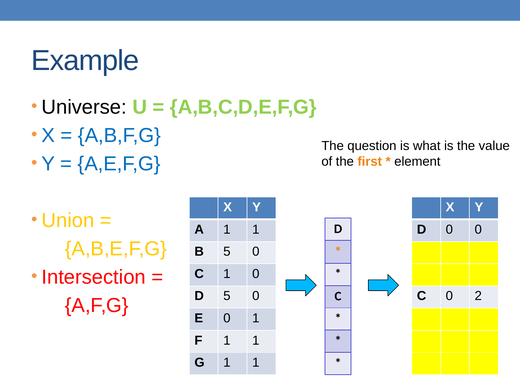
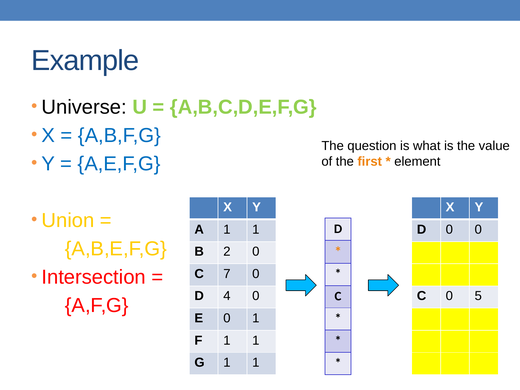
B 5: 5 -> 2 (227, 252)
C 1: 1 -> 7 (227, 274)
D 5: 5 -> 4 (227, 296)
2: 2 -> 5 (478, 296)
